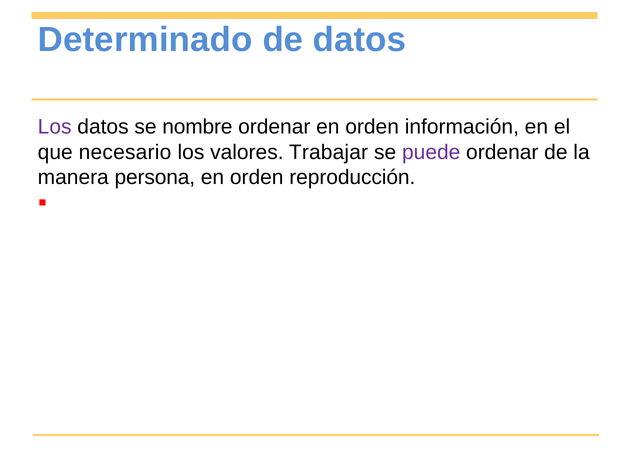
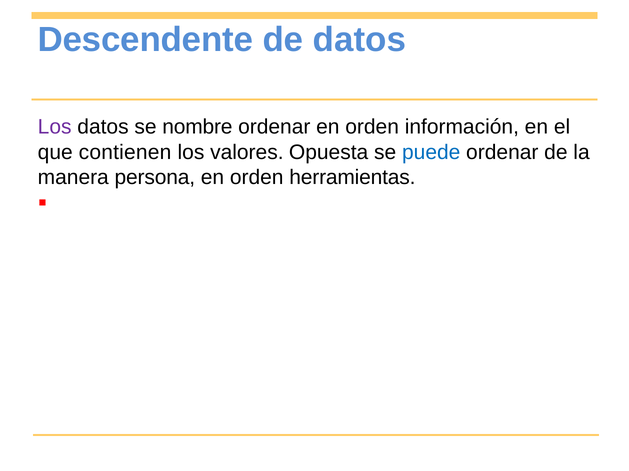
Determinado: Determinado -> Descendente (145, 40)
necesario: necesario -> contienen (125, 152)
Trabajar: Trabajar -> Opuesta (329, 152)
puede colour: purple -> blue (431, 152)
reproducción: reproducción -> herramientas (352, 178)
